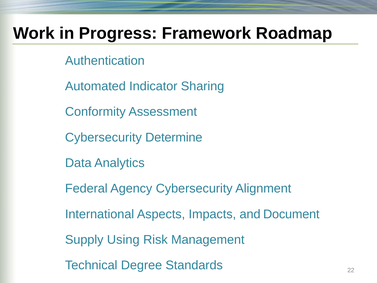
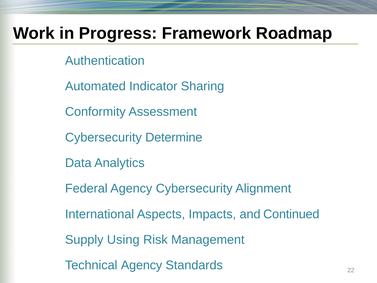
Document: Document -> Continued (291, 214)
Technical Degree: Degree -> Agency (142, 265)
